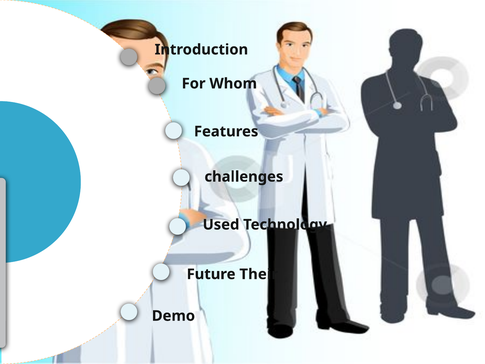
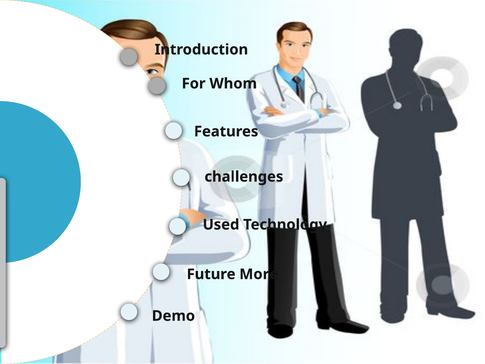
Their: Their -> More (259, 274)
